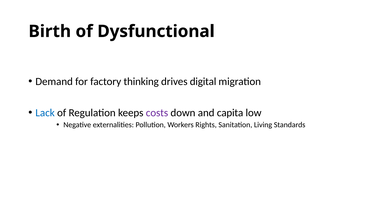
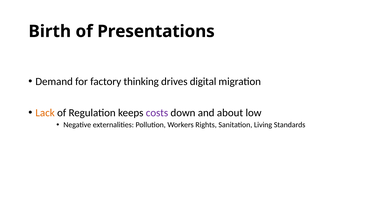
Dysfunctional: Dysfunctional -> Presentations (156, 31)
Lack colour: blue -> orange (45, 113)
capita: capita -> about (230, 113)
